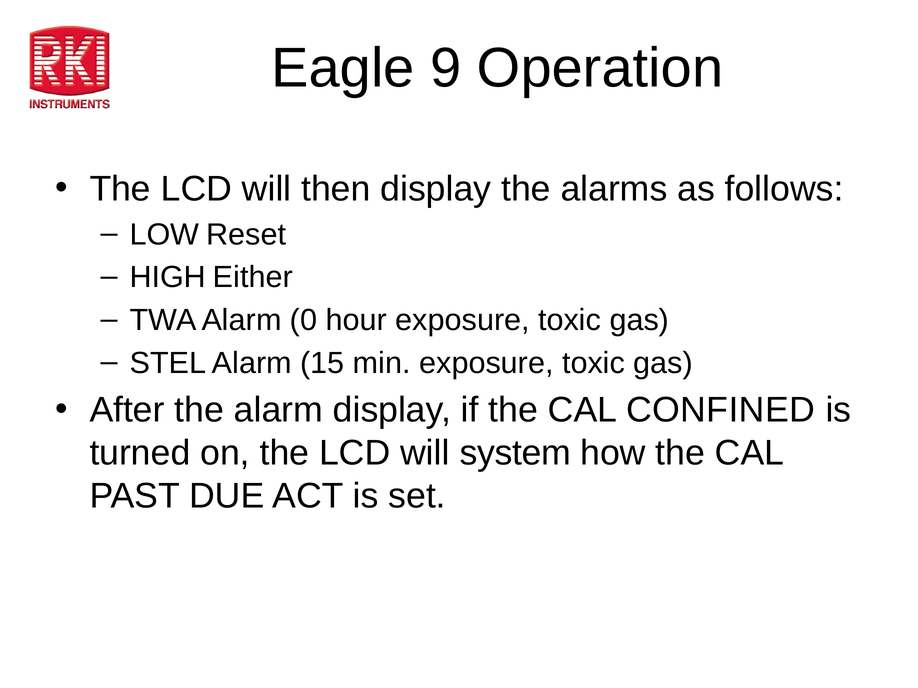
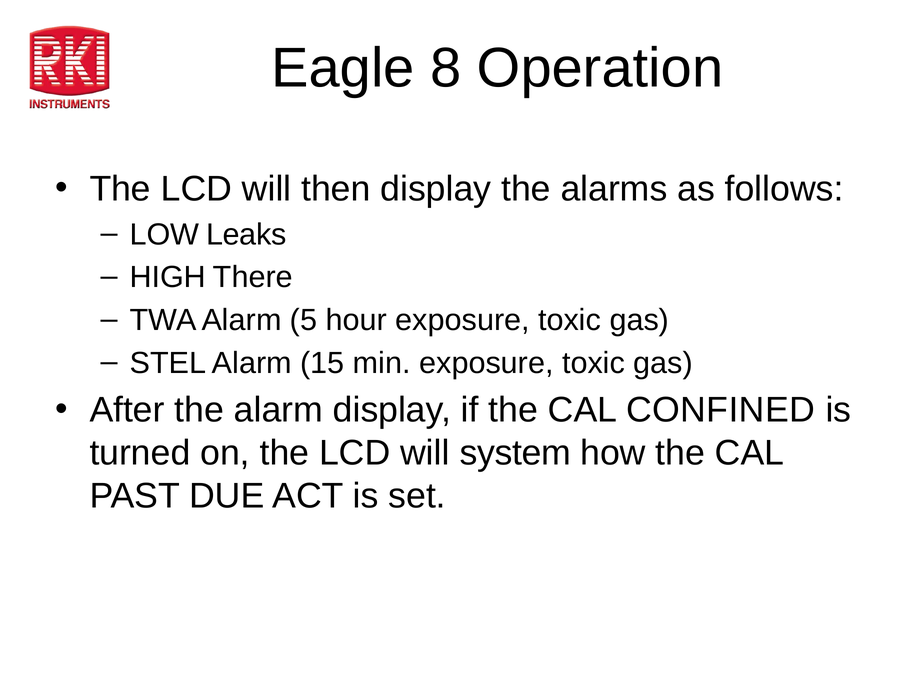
9: 9 -> 8 (446, 68)
Reset: Reset -> Leaks (246, 235)
Either: Either -> There (253, 278)
0: 0 -> 5 (304, 320)
